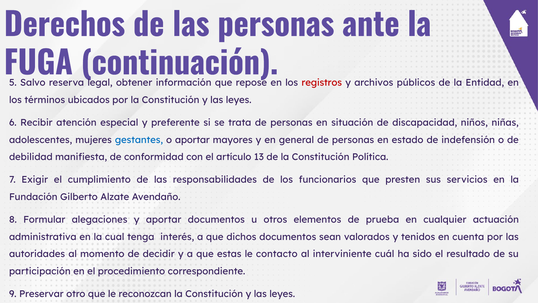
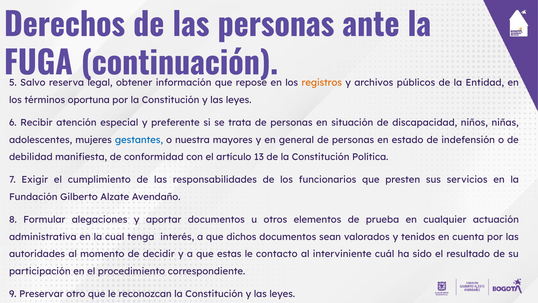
registros colour: red -> orange (322, 83)
ubicados: ubicados -> oportuna (89, 100)
o aportar: aportar -> nuestra (192, 140)
